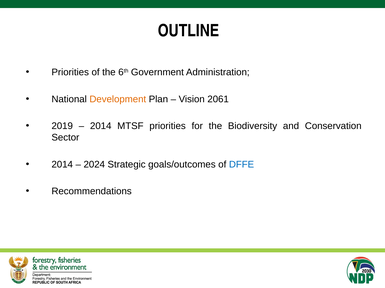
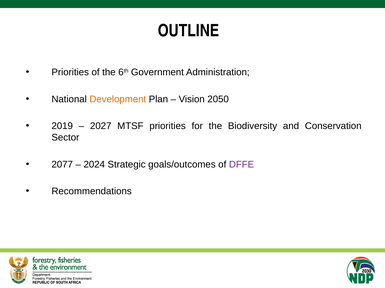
2061: 2061 -> 2050 (218, 99)
2014: 2014 -> 2027 (101, 126)
2014: 2014 -> 2077 (62, 165)
DFFE colour: blue -> purple (242, 165)
